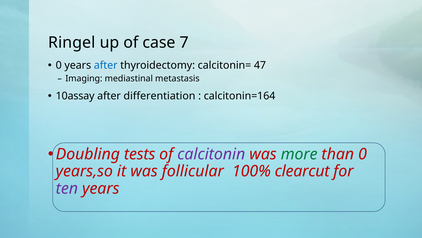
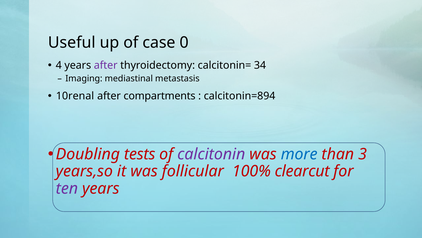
Ringel: Ringel -> Useful (72, 43)
7: 7 -> 0 (184, 43)
0: 0 -> 4 (59, 65)
after colour: blue -> purple (106, 65)
47: 47 -> 34 (260, 65)
10assay: 10assay -> 10renal (75, 96)
differentiation: differentiation -> compartments (160, 96)
calcitonin=164: calcitonin=164 -> calcitonin=894 (240, 96)
more colour: green -> blue (299, 154)
than 0: 0 -> 3 (363, 154)
